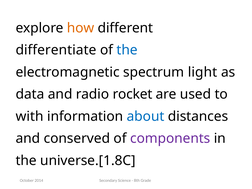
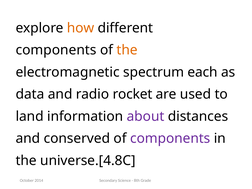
differentiate: differentiate -> components (56, 50)
the colour: blue -> orange (127, 50)
light: light -> each (203, 72)
with: with -> land (30, 116)
about colour: blue -> purple (146, 116)
universe.[1.8C: universe.[1.8C -> universe.[4.8C (88, 161)
